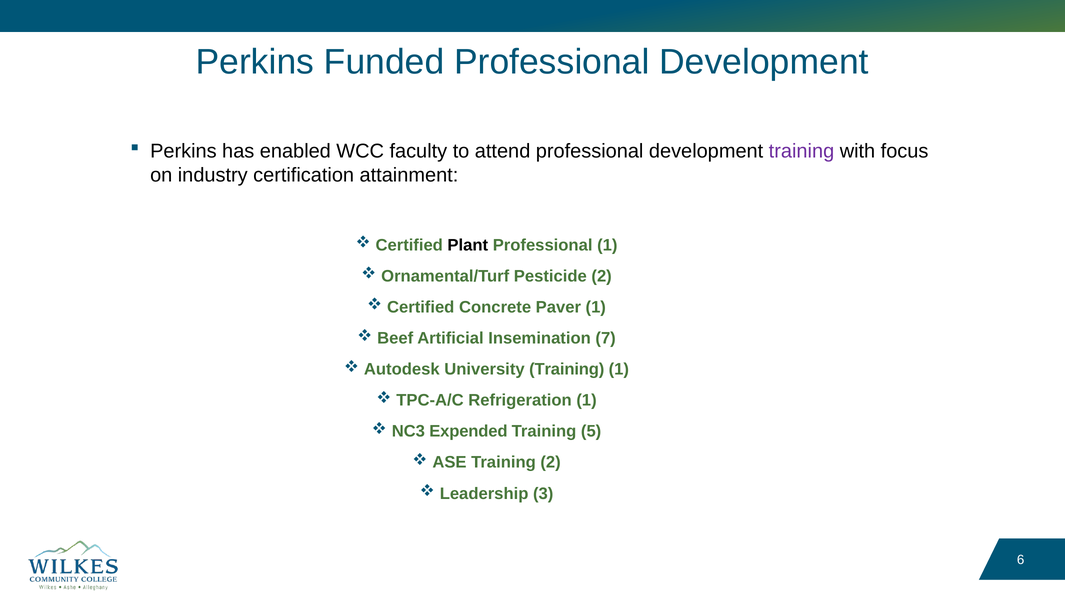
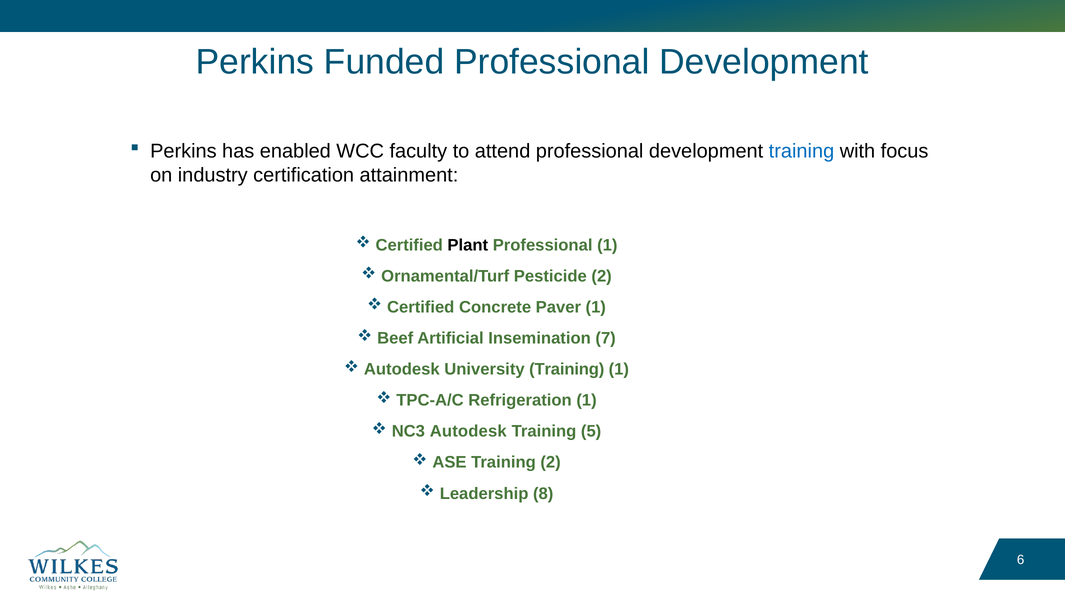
training colour: purple -> blue (801, 151)
NC3 Expended: Expended -> Autodesk (468, 431)
3: 3 -> 8 (543, 494)
